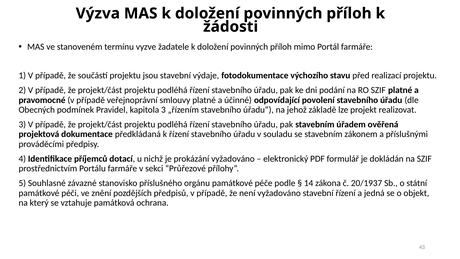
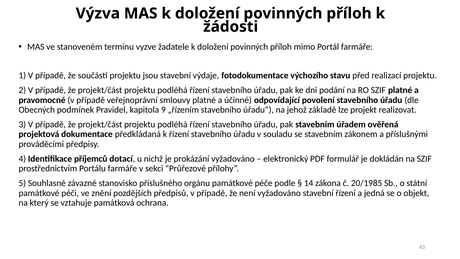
kapitola 3: 3 -> 9 (163, 110)
20/1937: 20/1937 -> 20/1985 (367, 183)
